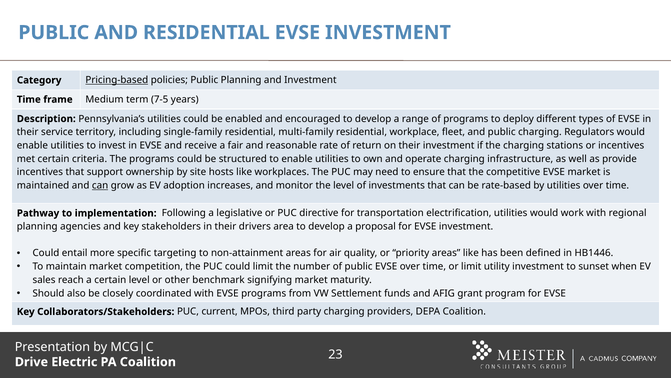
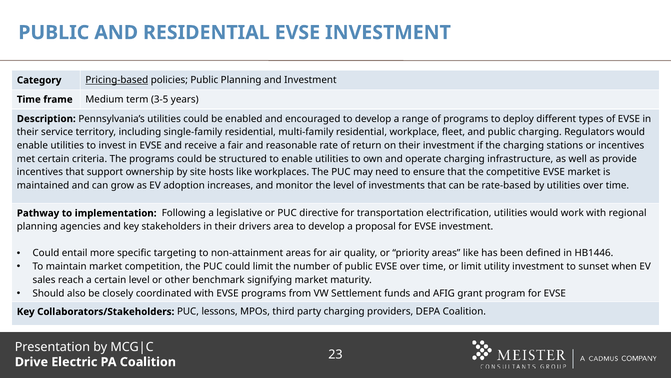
7-5: 7-5 -> 3-5 (160, 99)
can underline: present -> none (100, 185)
current: current -> lessons (220, 311)
